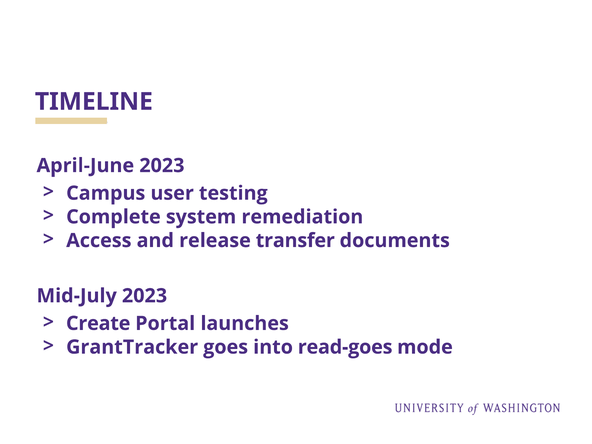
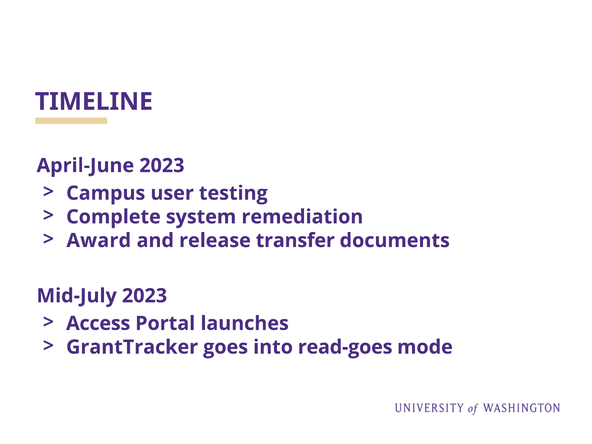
Access: Access -> Award (99, 241)
Create: Create -> Access (98, 323)
